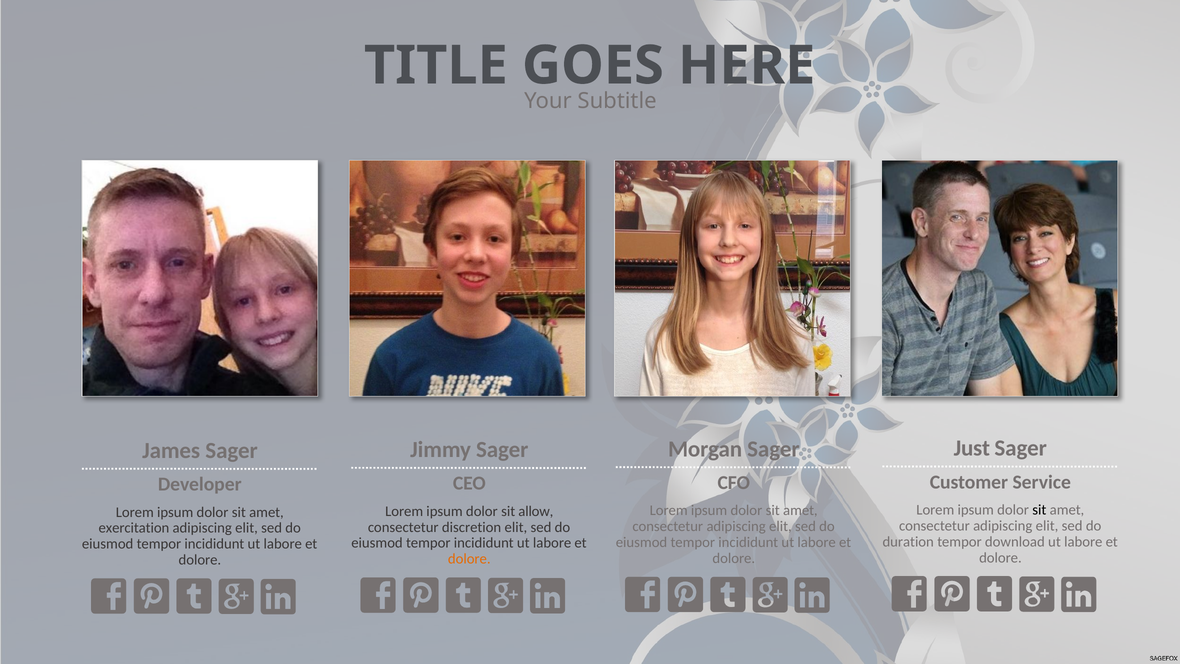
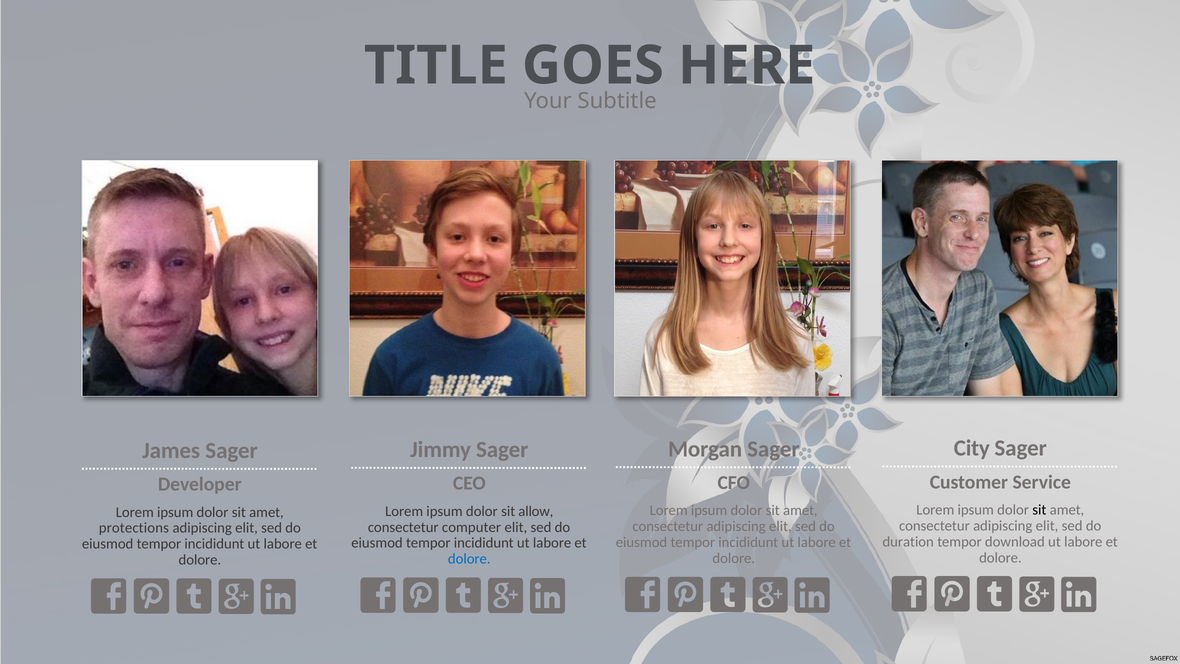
Just: Just -> City (972, 448)
discretion: discretion -> computer (472, 527)
exercitation: exercitation -> protections (134, 528)
dolore colour: orange -> blue (469, 559)
